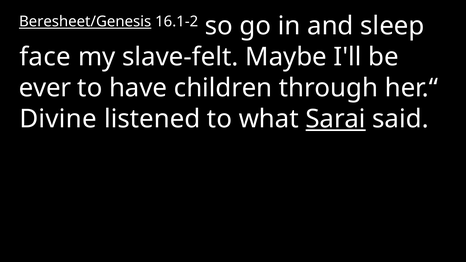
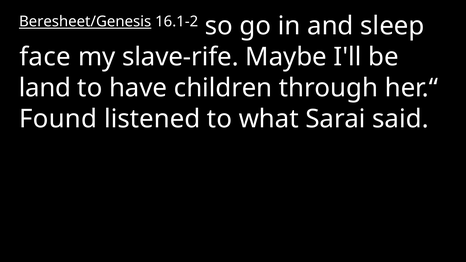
slave-felt: slave-felt -> slave-rife (180, 57)
ever: ever -> land (45, 88)
Divine: Divine -> Found (58, 119)
Sarai underline: present -> none (336, 119)
